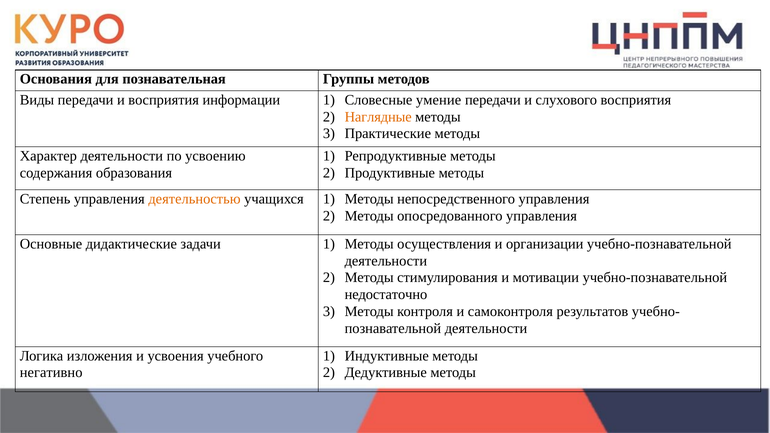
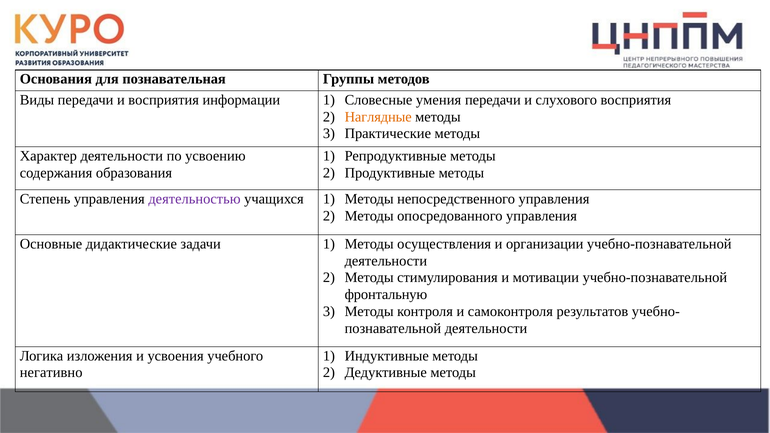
умение: умение -> умения (439, 100)
деятельностью colour: orange -> purple (194, 199)
недостаточно: недостаточно -> фронтальную (386, 295)
